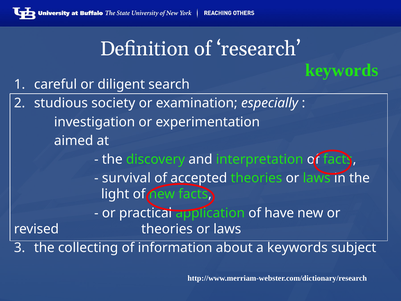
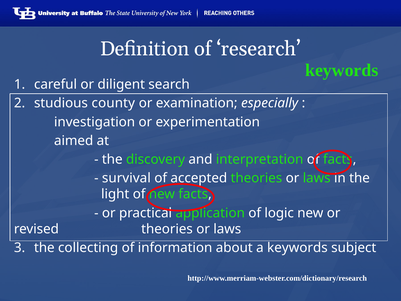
society: society -> county (113, 103)
have: have -> logic (279, 213)
